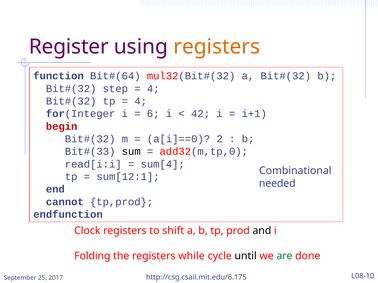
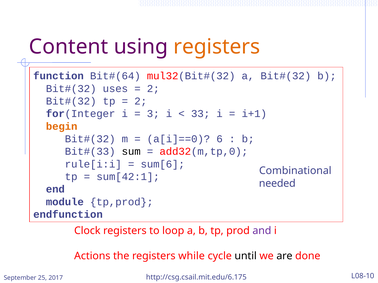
Register: Register -> Content (69, 47)
step: step -> uses (115, 89)
4: 4 -> 2 (153, 89)
4: 4 -> 2 (141, 101)
6: 6 -> 3 (153, 114)
42: 42 -> 33 (201, 114)
begin colour: red -> orange (62, 127)
2: 2 -> 6 (220, 139)
read[i:i: read[i:i -> rule[i:i (93, 164)
sum[4: sum[4 -> sum[6 (163, 164)
sum[12:1: sum[12:1 -> sum[42:1 (128, 177)
cannot: cannot -> module (65, 202)
shift: shift -> loop (173, 231)
and colour: black -> purple (262, 231)
Folding: Folding -> Actions (92, 256)
are colour: green -> black (284, 256)
